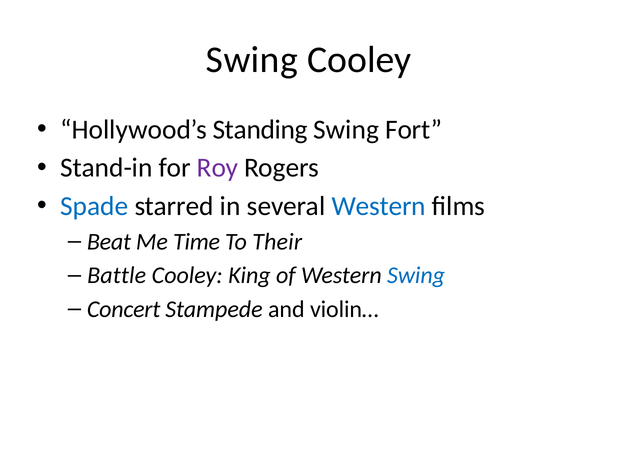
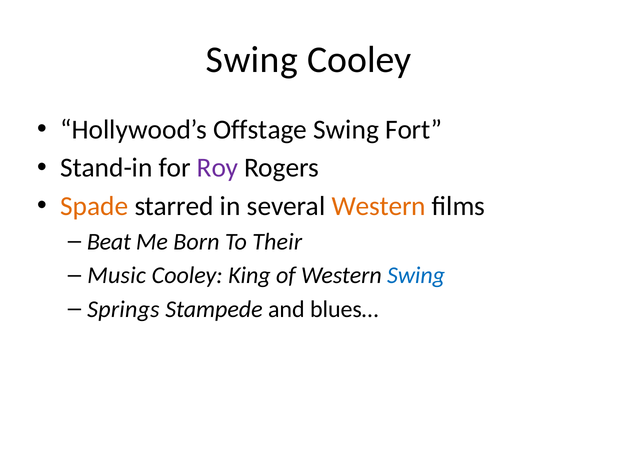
Standing: Standing -> Offstage (260, 129)
Spade colour: blue -> orange (94, 206)
Western colour: blue -> orange (379, 206)
Time: Time -> Born (196, 242)
Battle: Battle -> Music (117, 275)
Concert: Concert -> Springs (123, 309)
violin…: violin… -> blues… (344, 309)
